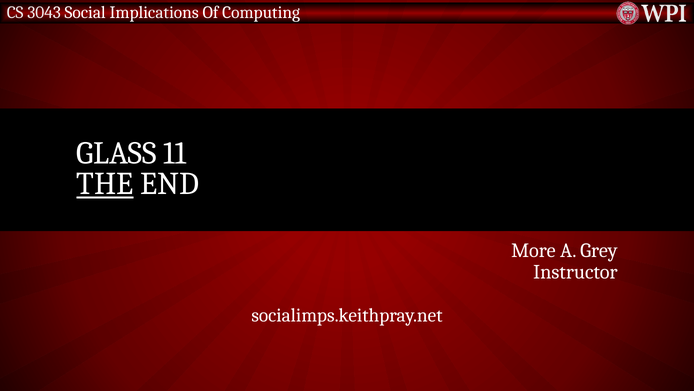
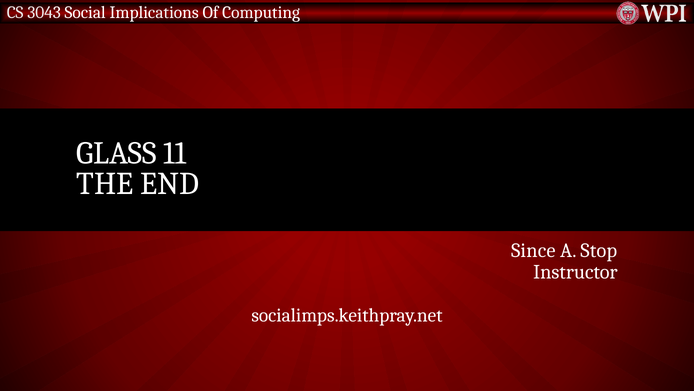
THE underline: present -> none (105, 183)
More: More -> Since (533, 250)
Grey: Grey -> Stop (599, 250)
